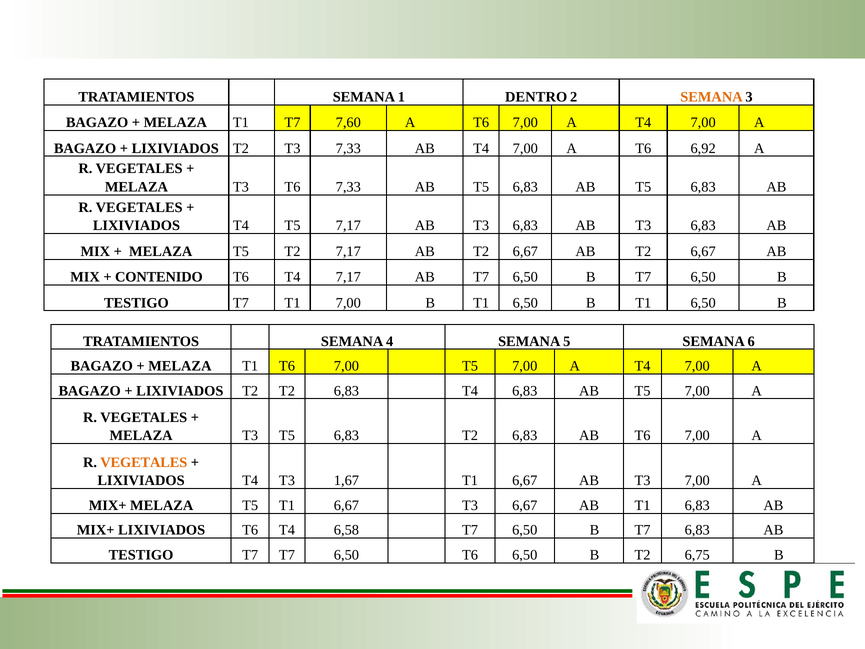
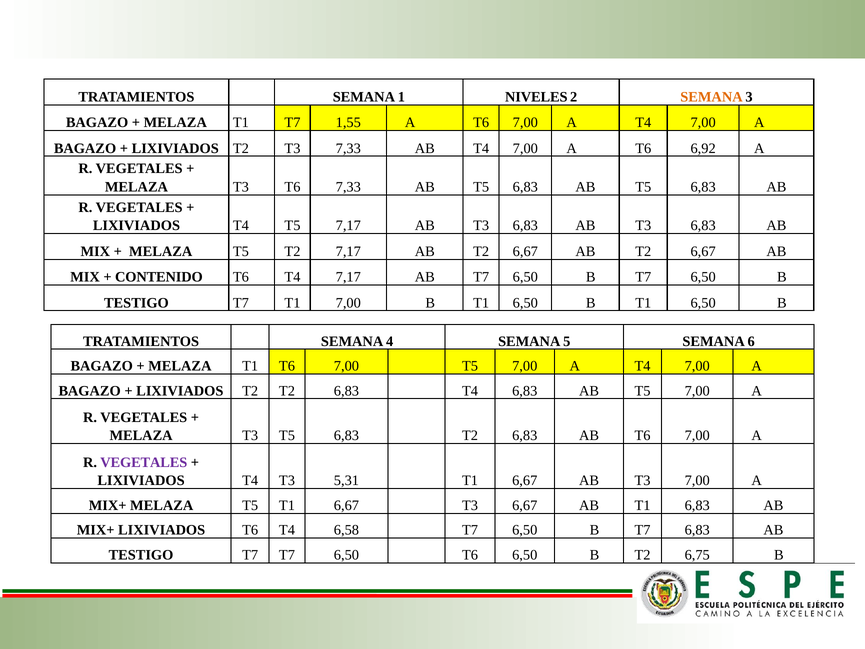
DENTRO: DENTRO -> NIVELES (536, 97)
7,60: 7,60 -> 1,55 (348, 123)
VEGETALES colour: orange -> purple (144, 462)
1,67: 1,67 -> 5,31 (346, 480)
